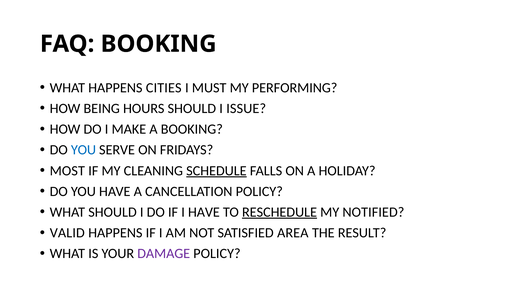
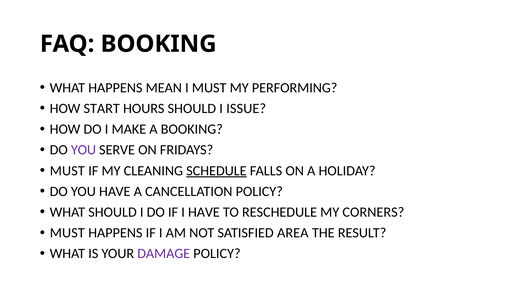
CITIES: CITIES -> MEAN (164, 88)
BEING: BEING -> START (102, 109)
YOU colour: blue -> purple (83, 150)
MOST: MOST -> MUST (67, 171)
RESCHEDULE underline: present -> none (280, 212)
NOTIFIED: NOTIFIED -> CORNERS (373, 212)
VALID: VALID -> MUST (67, 233)
